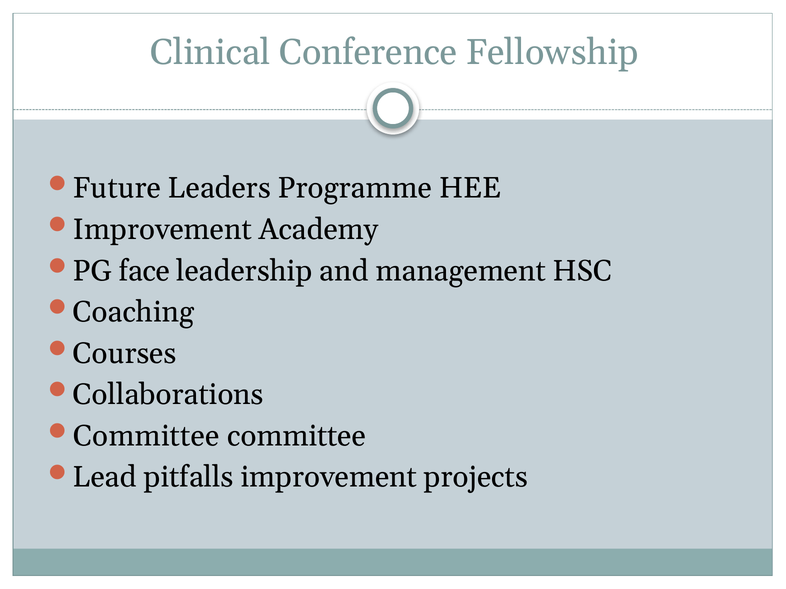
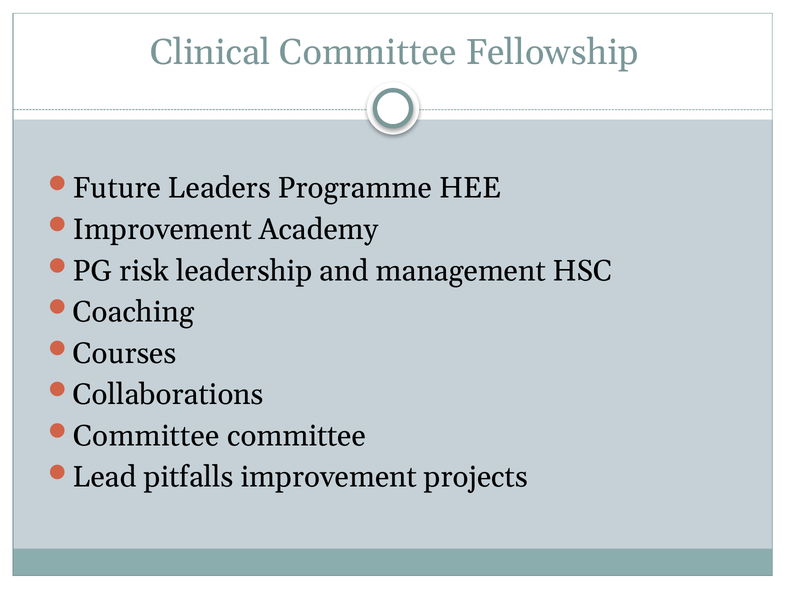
Clinical Conference: Conference -> Committee (368, 52)
face: face -> risk (144, 271)
